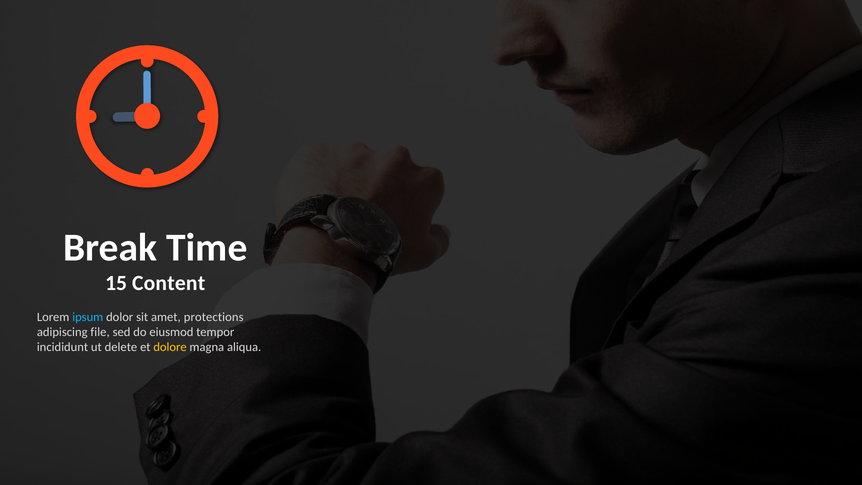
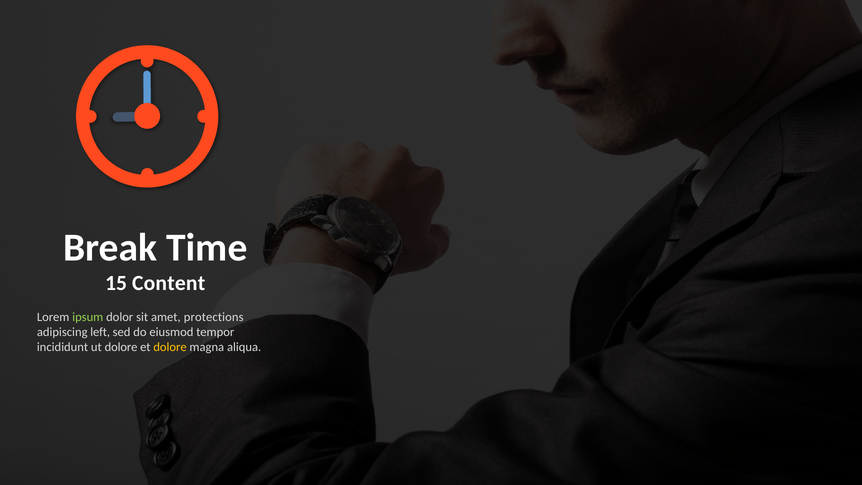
ipsum colour: light blue -> light green (88, 317)
file: file -> left (100, 332)
ut delete: delete -> dolore (121, 347)
